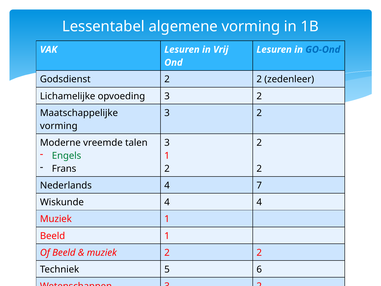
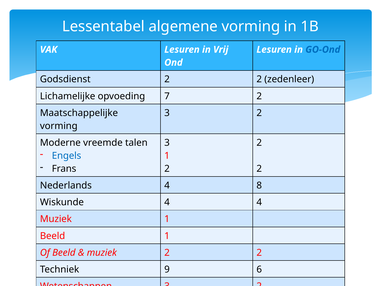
opvoeding 3: 3 -> 7 (167, 96)
Engels colour: green -> blue (67, 156)
4 7: 7 -> 8 (259, 185)
5: 5 -> 9 (167, 269)
